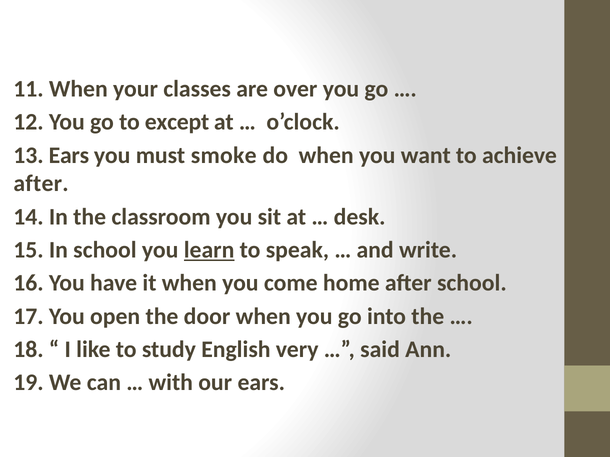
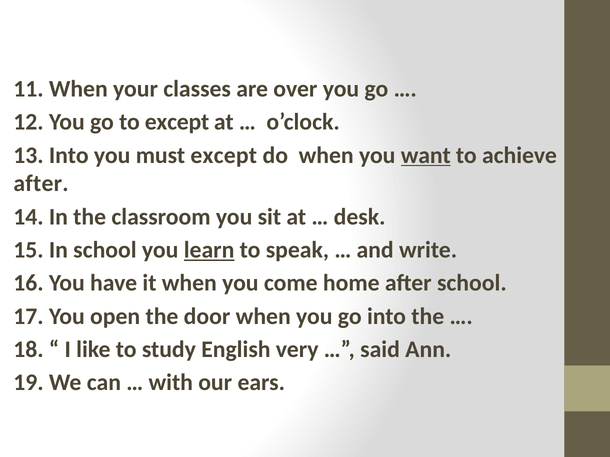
13 Ears: Ears -> Into (69, 155)
must smoke: smoke -> except (224, 155)
want underline: none -> present (426, 155)
